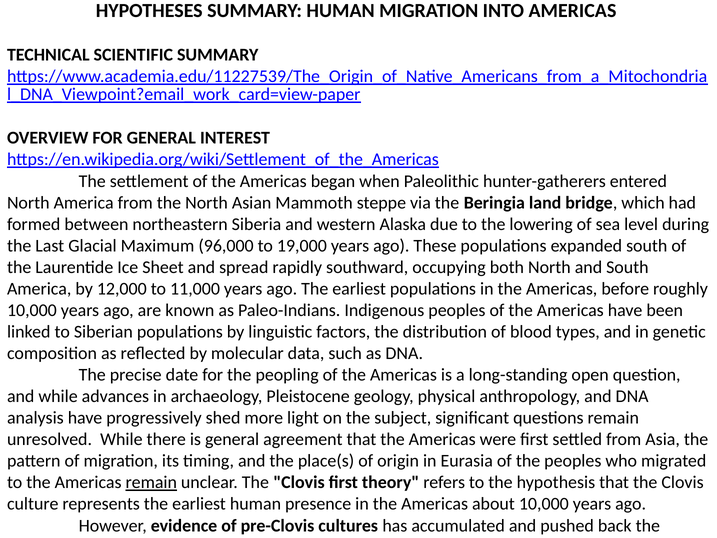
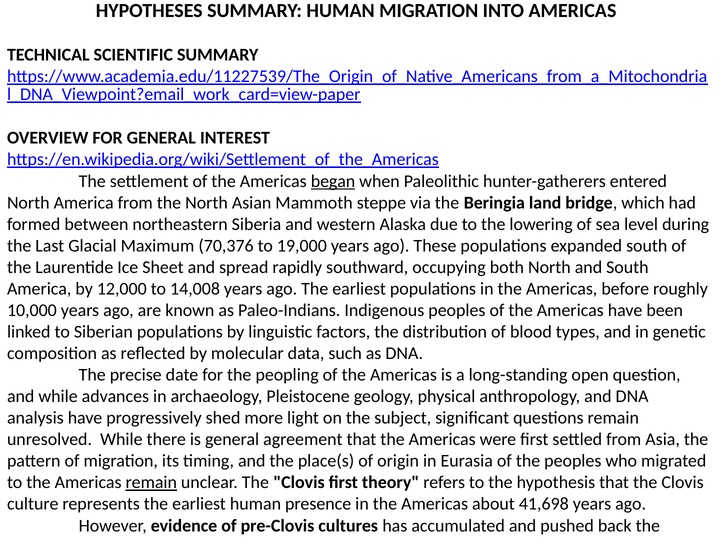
began underline: none -> present (333, 181)
96,000: 96,000 -> 70,376 (226, 246)
11,000: 11,000 -> 14,008 (195, 289)
about 10,000: 10,000 -> 41,698 (544, 504)
